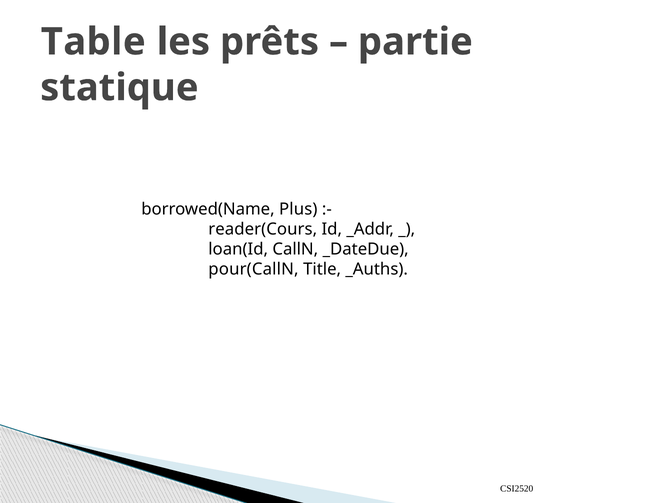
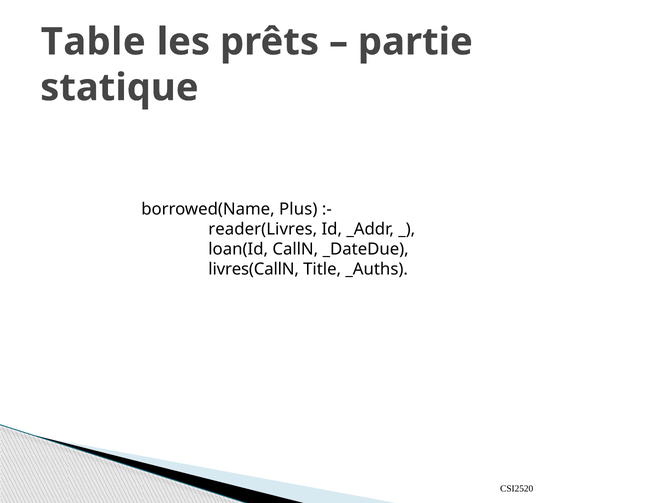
reader(Cours: reader(Cours -> reader(Livres (263, 229)
pour(CallN: pour(CallN -> livres(CallN (254, 270)
